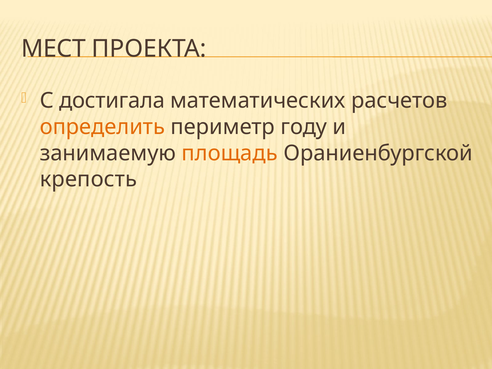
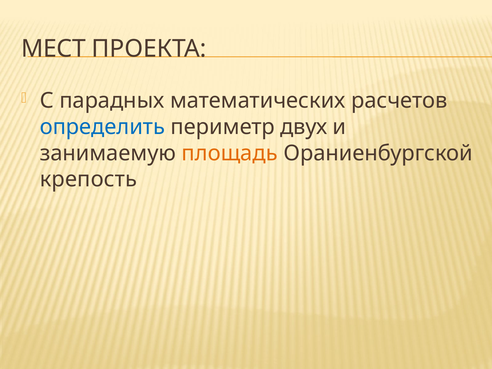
достигала: достигала -> парадных (112, 101)
определить colour: orange -> blue (102, 127)
году: году -> двух (304, 127)
